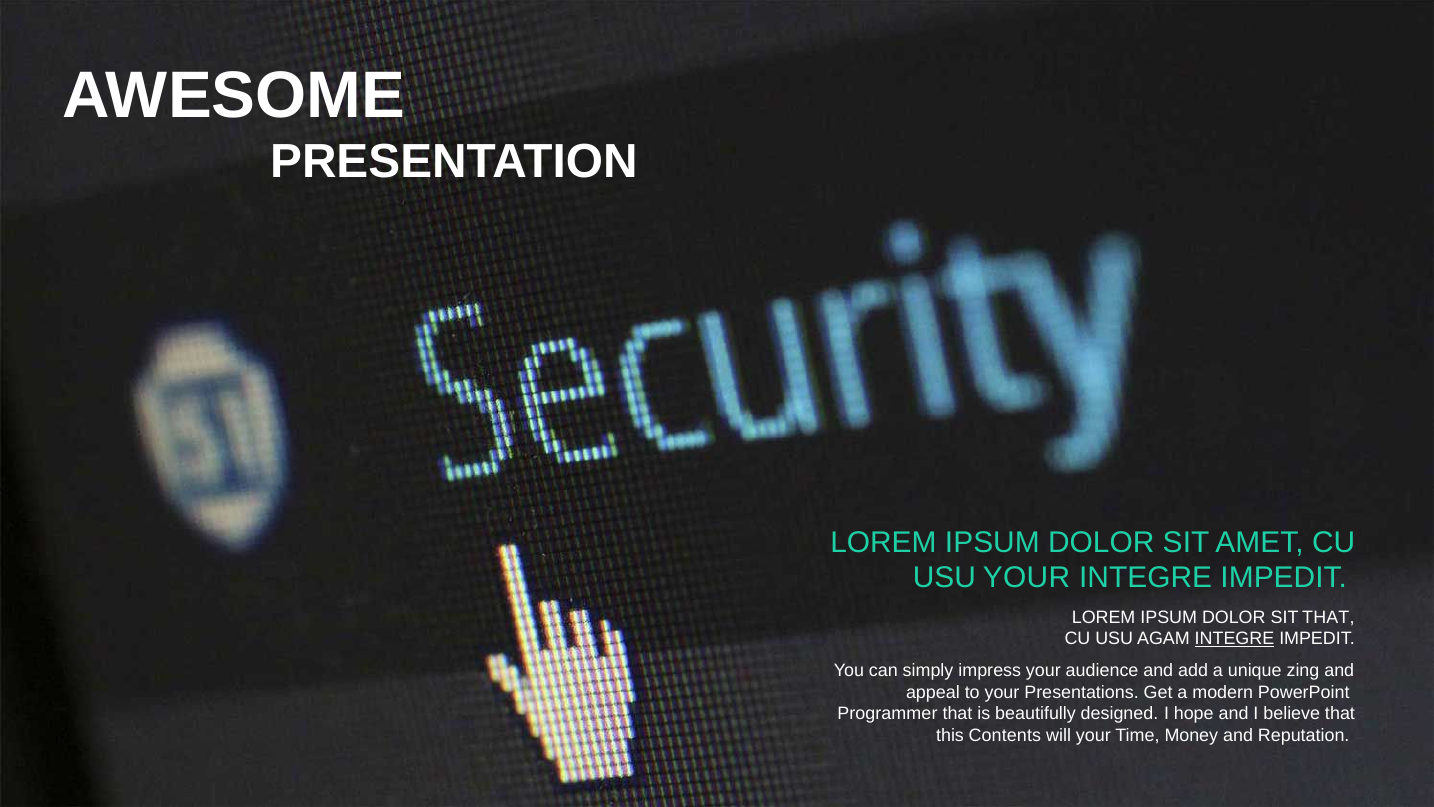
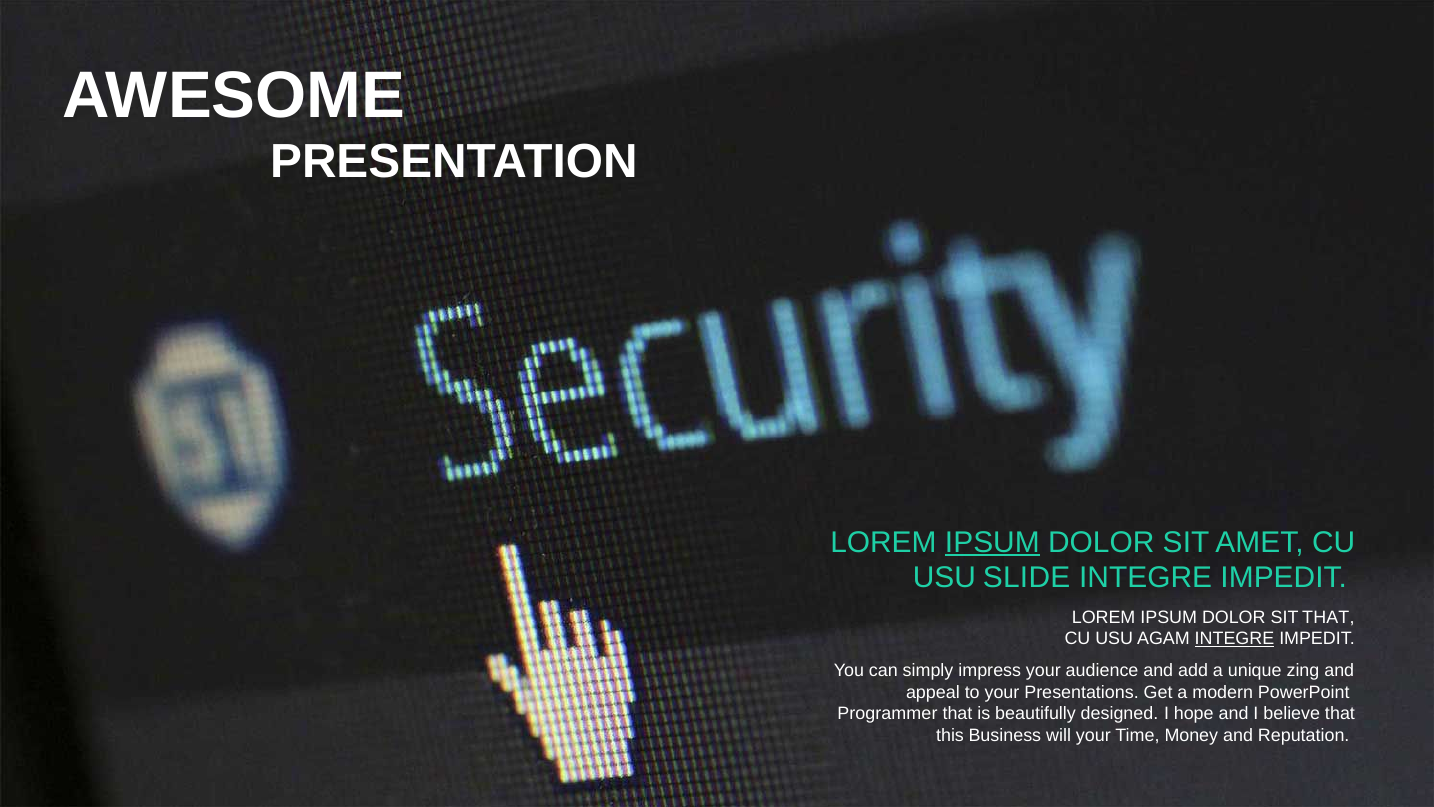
IPSUM underline: none -> present (992, 542)
USU YOUR: YOUR -> SLIDE (1027, 578)
Contents: Contents -> Business (1005, 735)
